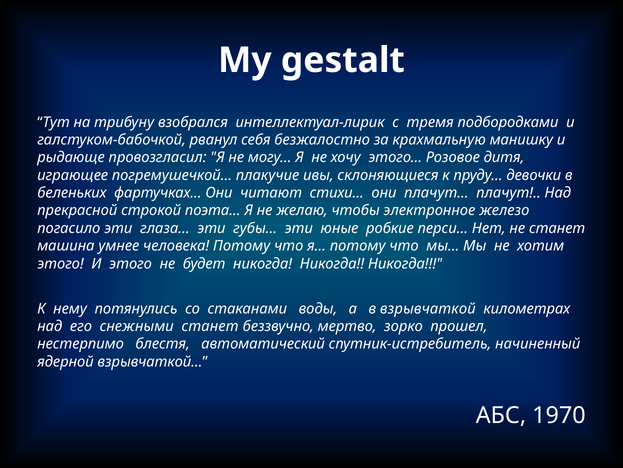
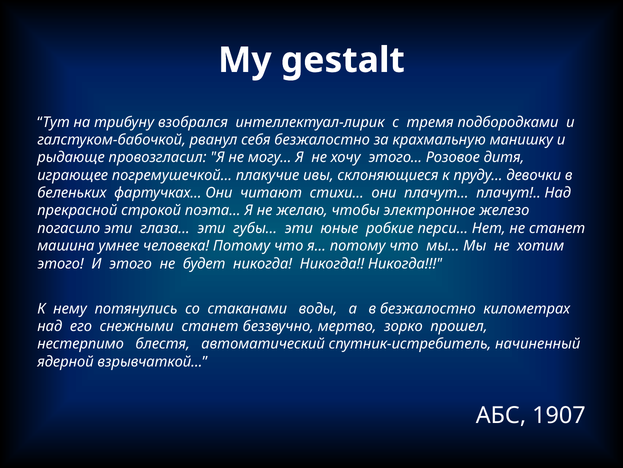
в взрывчаткой: взрывчаткой -> безжалостно (428, 308)
1970: 1970 -> 1907 (559, 415)
